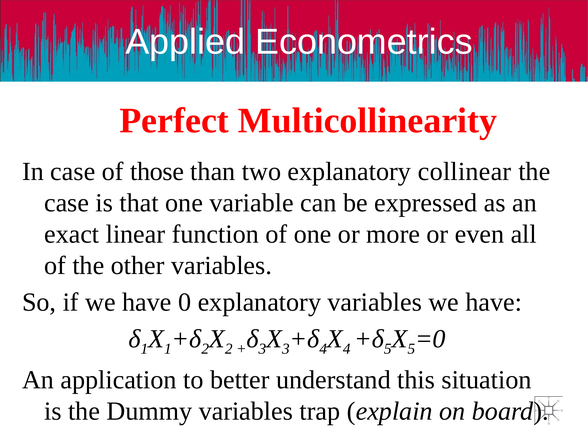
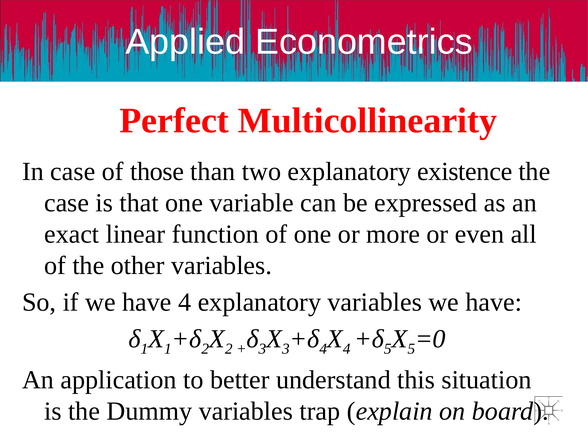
collinear: collinear -> existence (465, 172)
have 0: 0 -> 4 (185, 302)
